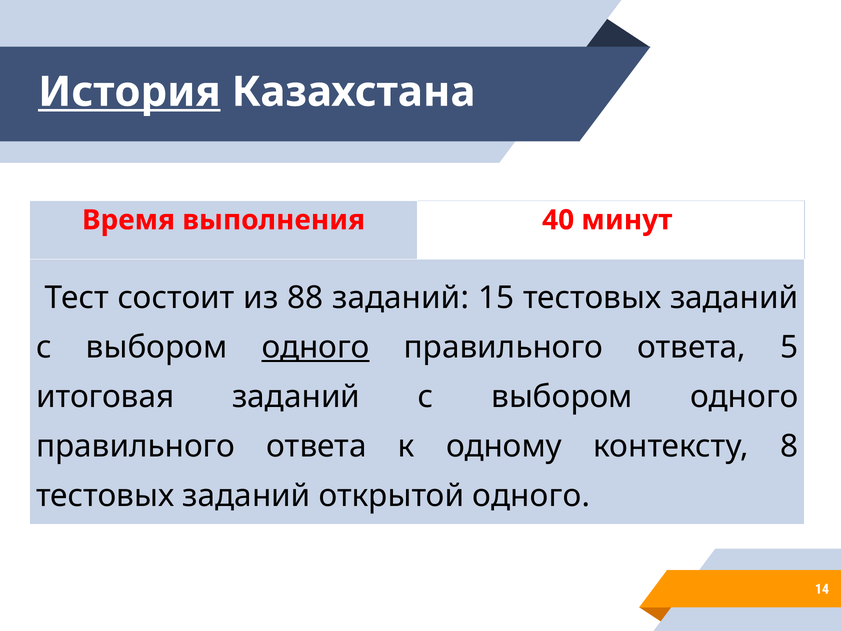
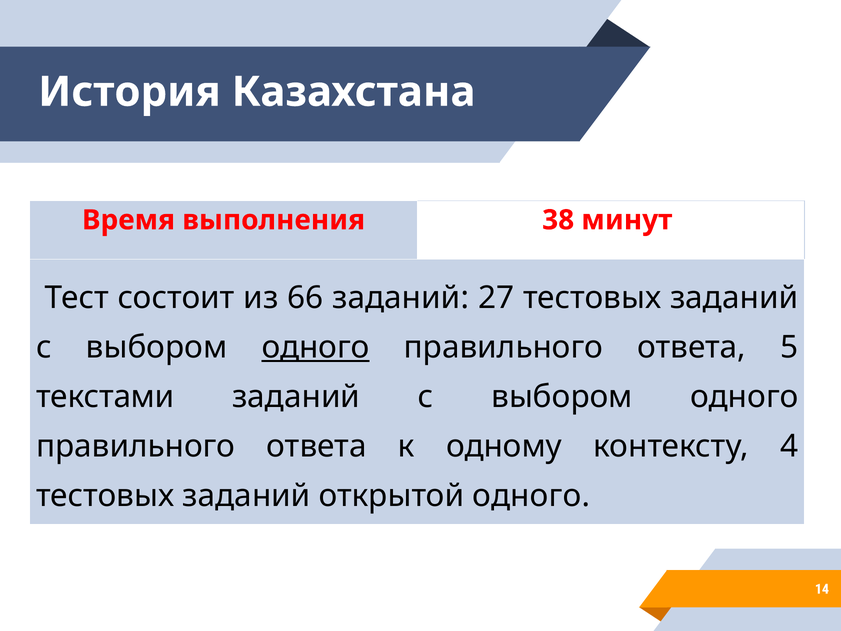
История underline: present -> none (129, 92)
40: 40 -> 38 (558, 220)
88: 88 -> 66 (305, 298)
15: 15 -> 27 (496, 298)
итоговая: итоговая -> текстами (105, 397)
8: 8 -> 4 (789, 446)
